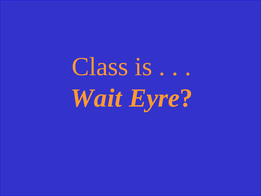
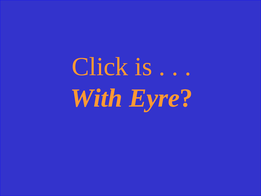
Class: Class -> Click (100, 67)
Wait: Wait -> With (96, 98)
